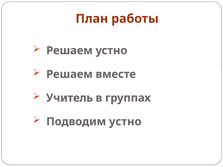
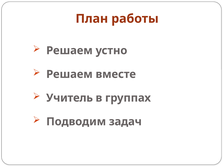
Подводим устно: устно -> задач (125, 122)
